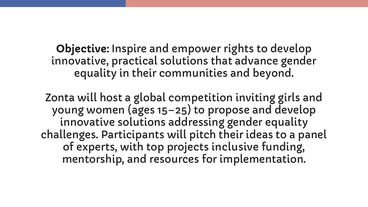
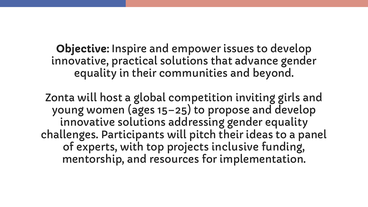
rights: rights -> issues (239, 49)
